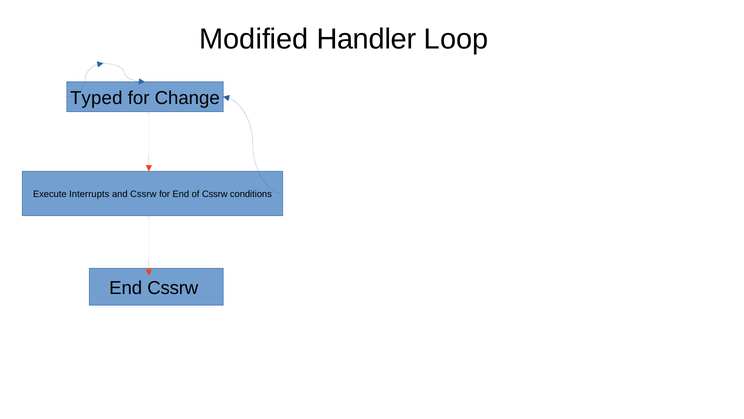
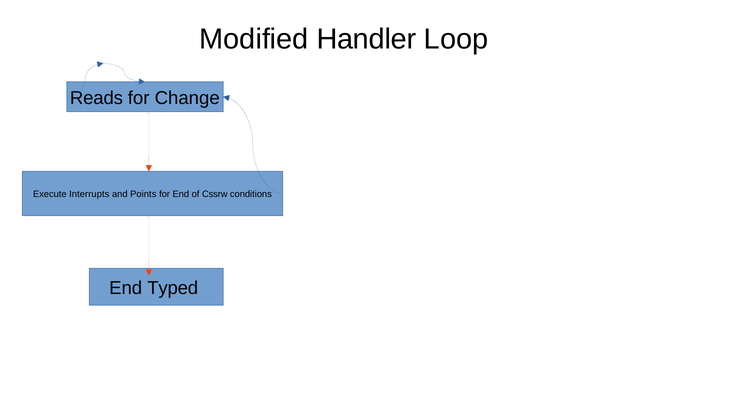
Typed: Typed -> Reads (96, 98)
and Cssrw: Cssrw -> Points (143, 194)
End Cssrw: Cssrw -> Typed (173, 288)
